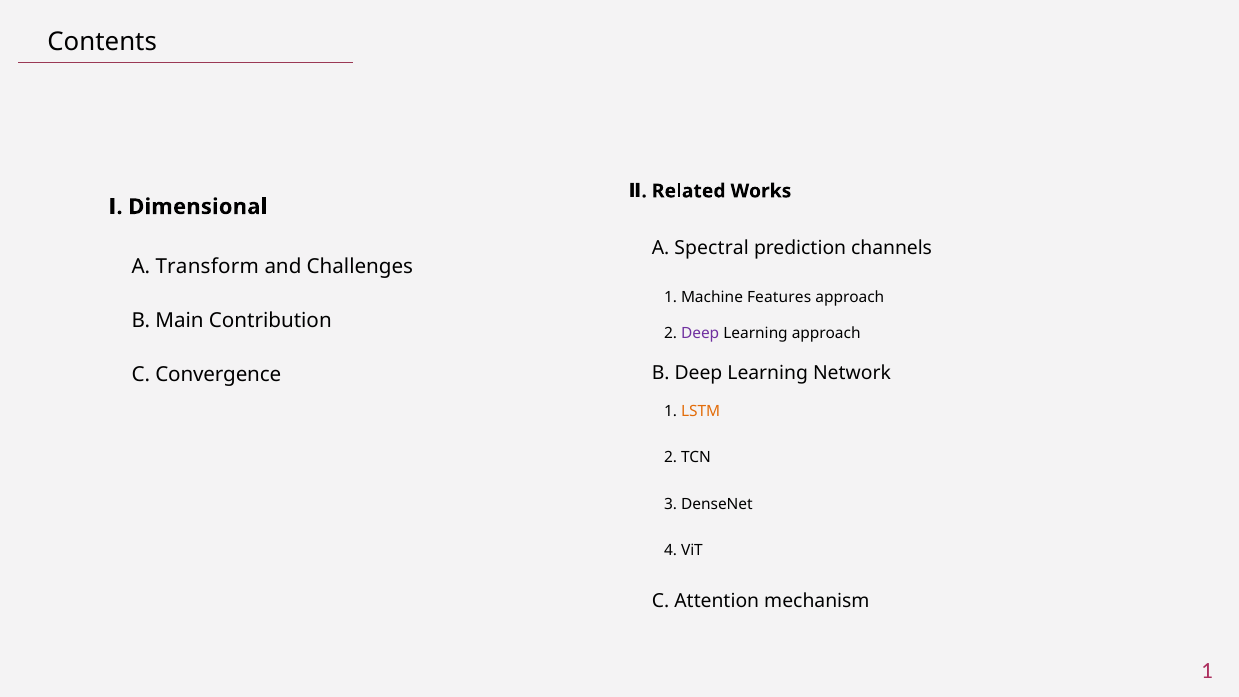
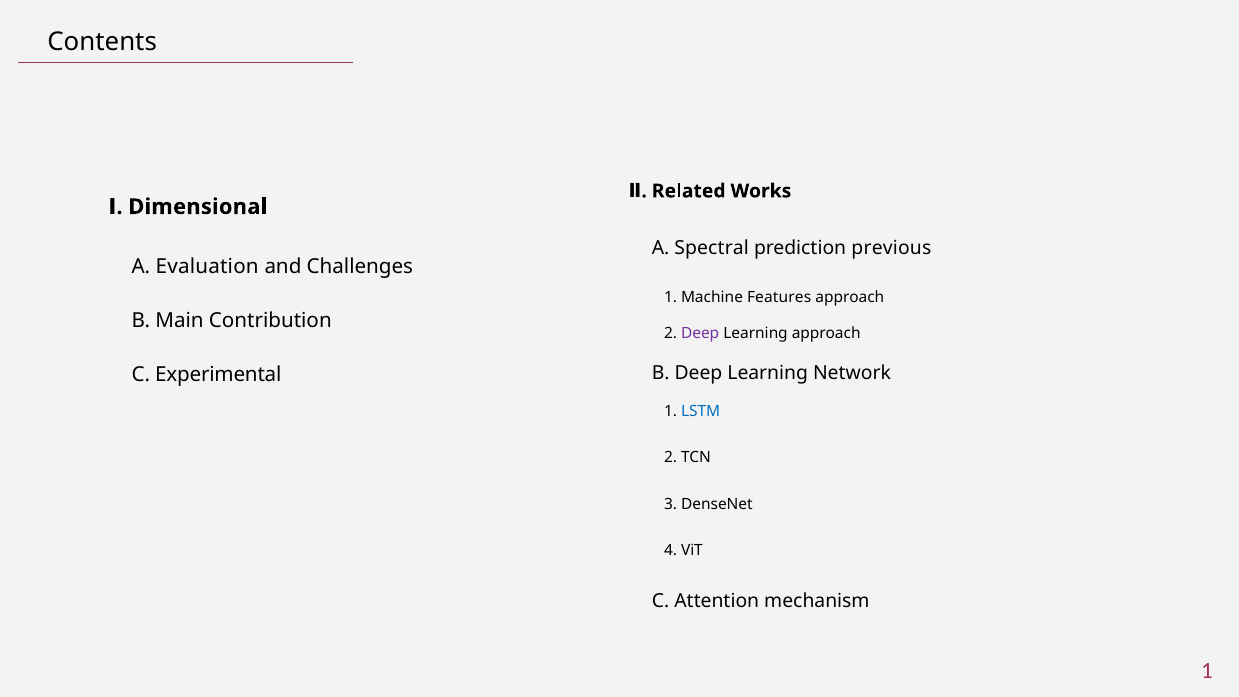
channels: channels -> previous (891, 248)
Transform: Transform -> Evaluation (207, 267)
Convergence: Convergence -> Experimental (218, 375)
LSTM colour: orange -> blue (701, 411)
